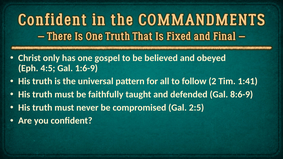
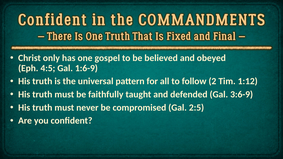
1:41: 1:41 -> 1:12 (248, 81)
8:6-9: 8:6-9 -> 3:6-9 (242, 94)
